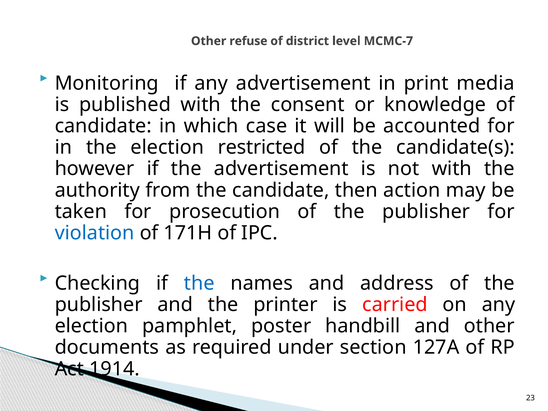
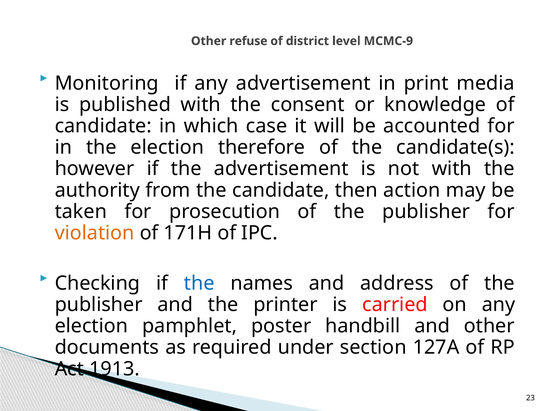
MCMC-7: MCMC-7 -> MCMC-9 (388, 41)
restricted: restricted -> therefore (262, 147)
violation colour: blue -> orange (95, 233)
1914: 1914 -> 1913 (114, 369)
